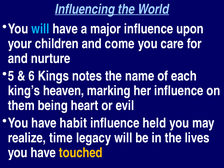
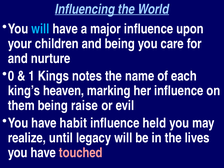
and come: come -> being (120, 44)
5: 5 -> 0 (11, 76)
6: 6 -> 1 (32, 76)
heart: heart -> raise (84, 106)
time: time -> until (61, 138)
touched colour: yellow -> pink (81, 153)
